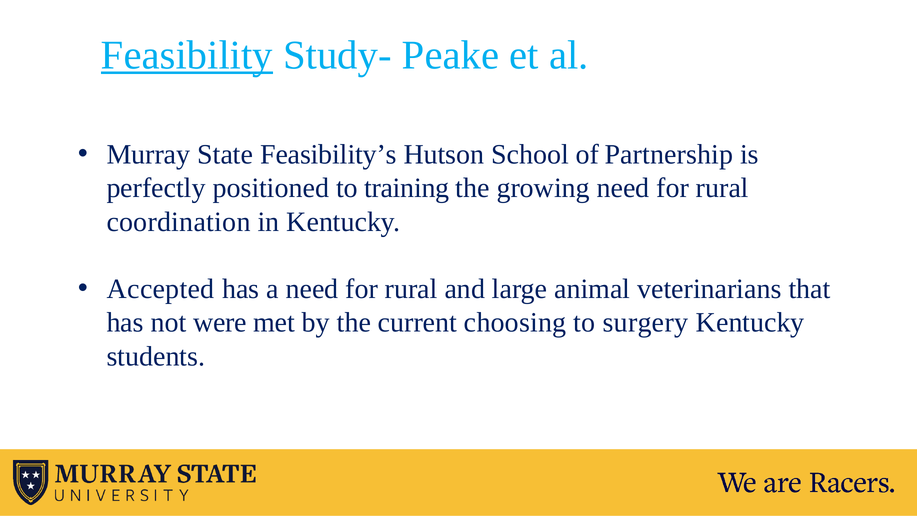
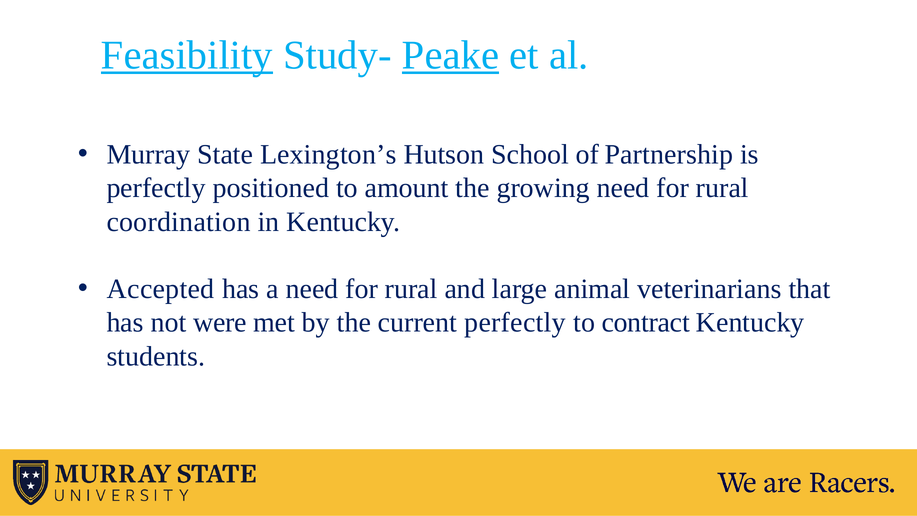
Peake underline: none -> present (451, 55)
Feasibility’s: Feasibility’s -> Lexington’s (328, 155)
training: training -> amount (407, 188)
current choosing: choosing -> perfectly (515, 323)
surgery: surgery -> contract (646, 323)
